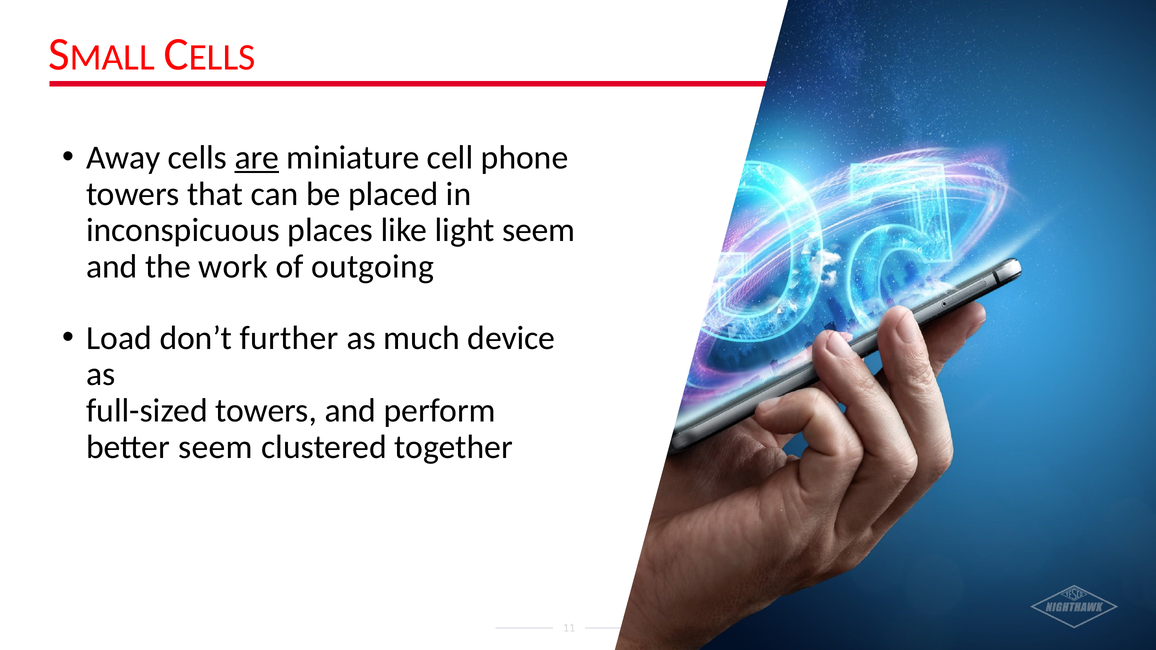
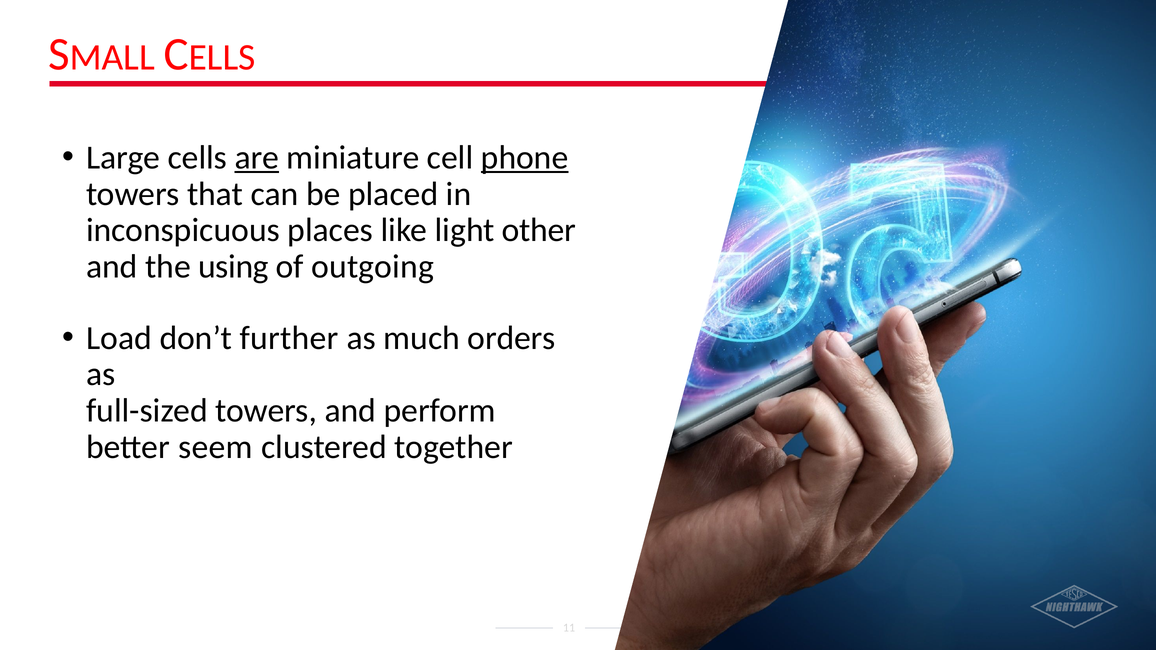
Away: Away -> Large (123, 158)
phone underline: none -> present (525, 158)
light seem: seem -> other (539, 230)
work: work -> using (233, 267)
device: device -> orders (511, 338)
